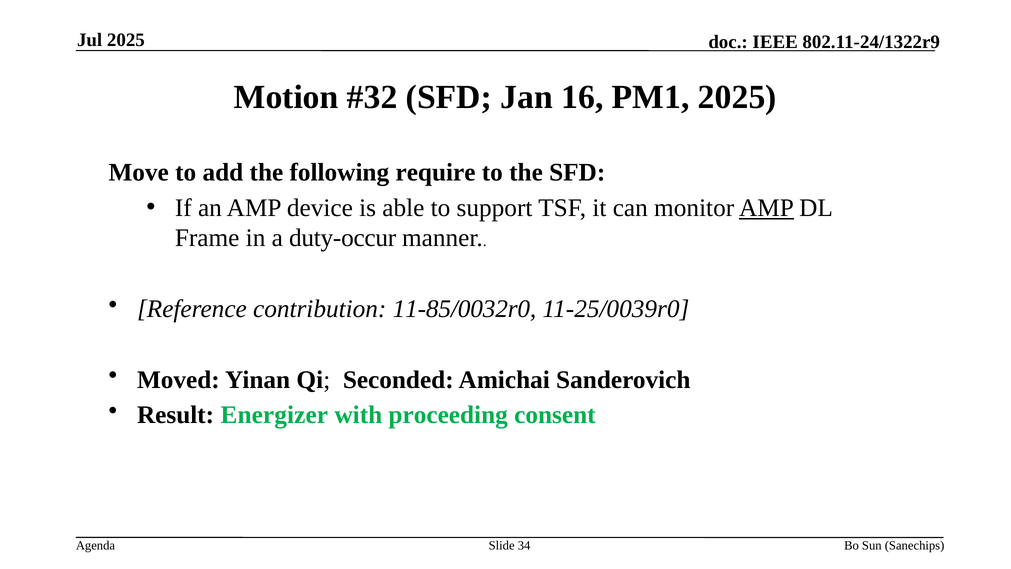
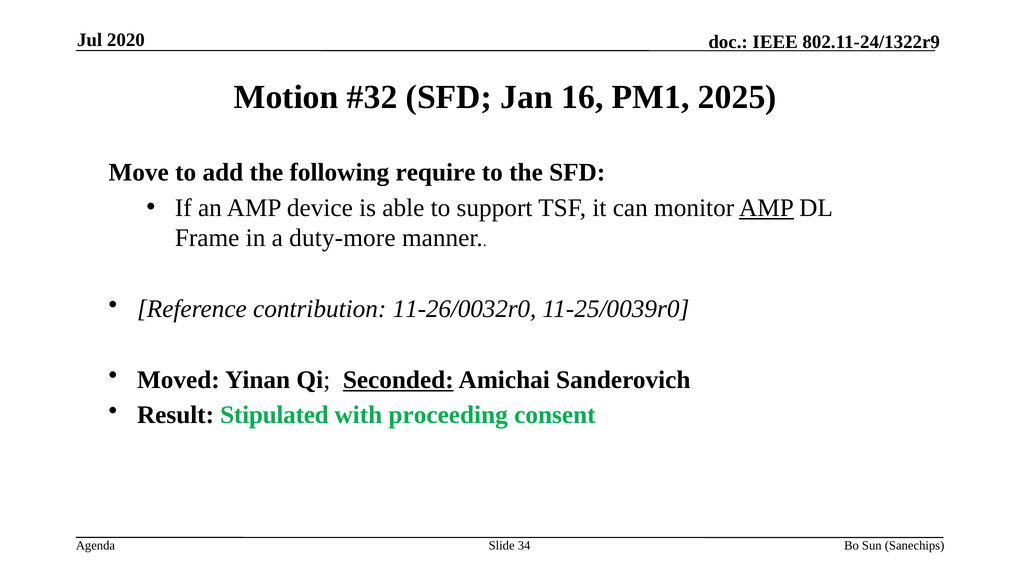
Jul 2025: 2025 -> 2020 (126, 40)
duty-occur: duty-occur -> duty-more (342, 238)
11-85/0032r0: 11-85/0032r0 -> 11-26/0032r0 (465, 309)
Seconded underline: none -> present (398, 379)
Energizer: Energizer -> Stipulated (274, 415)
